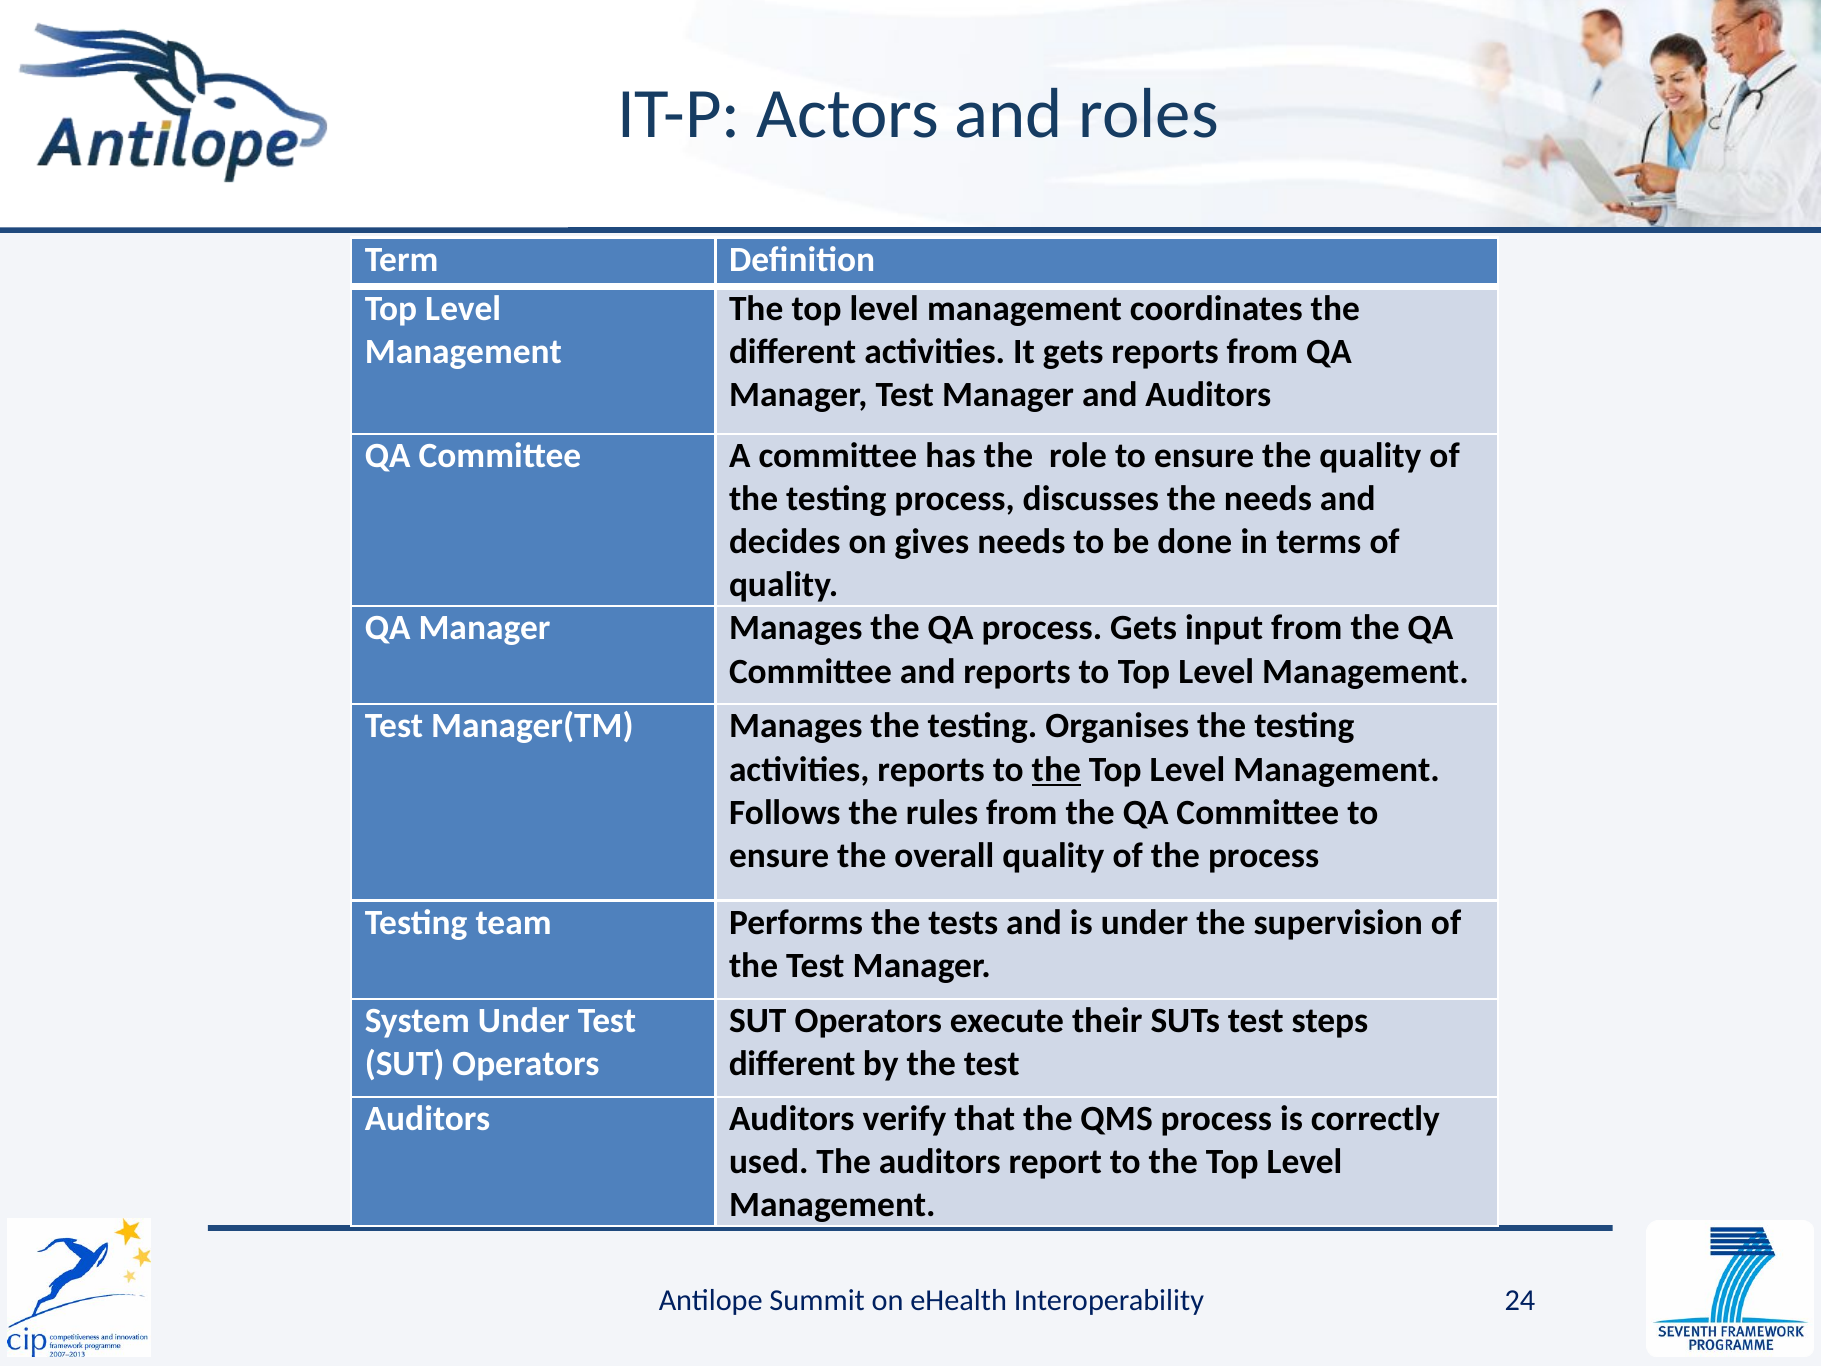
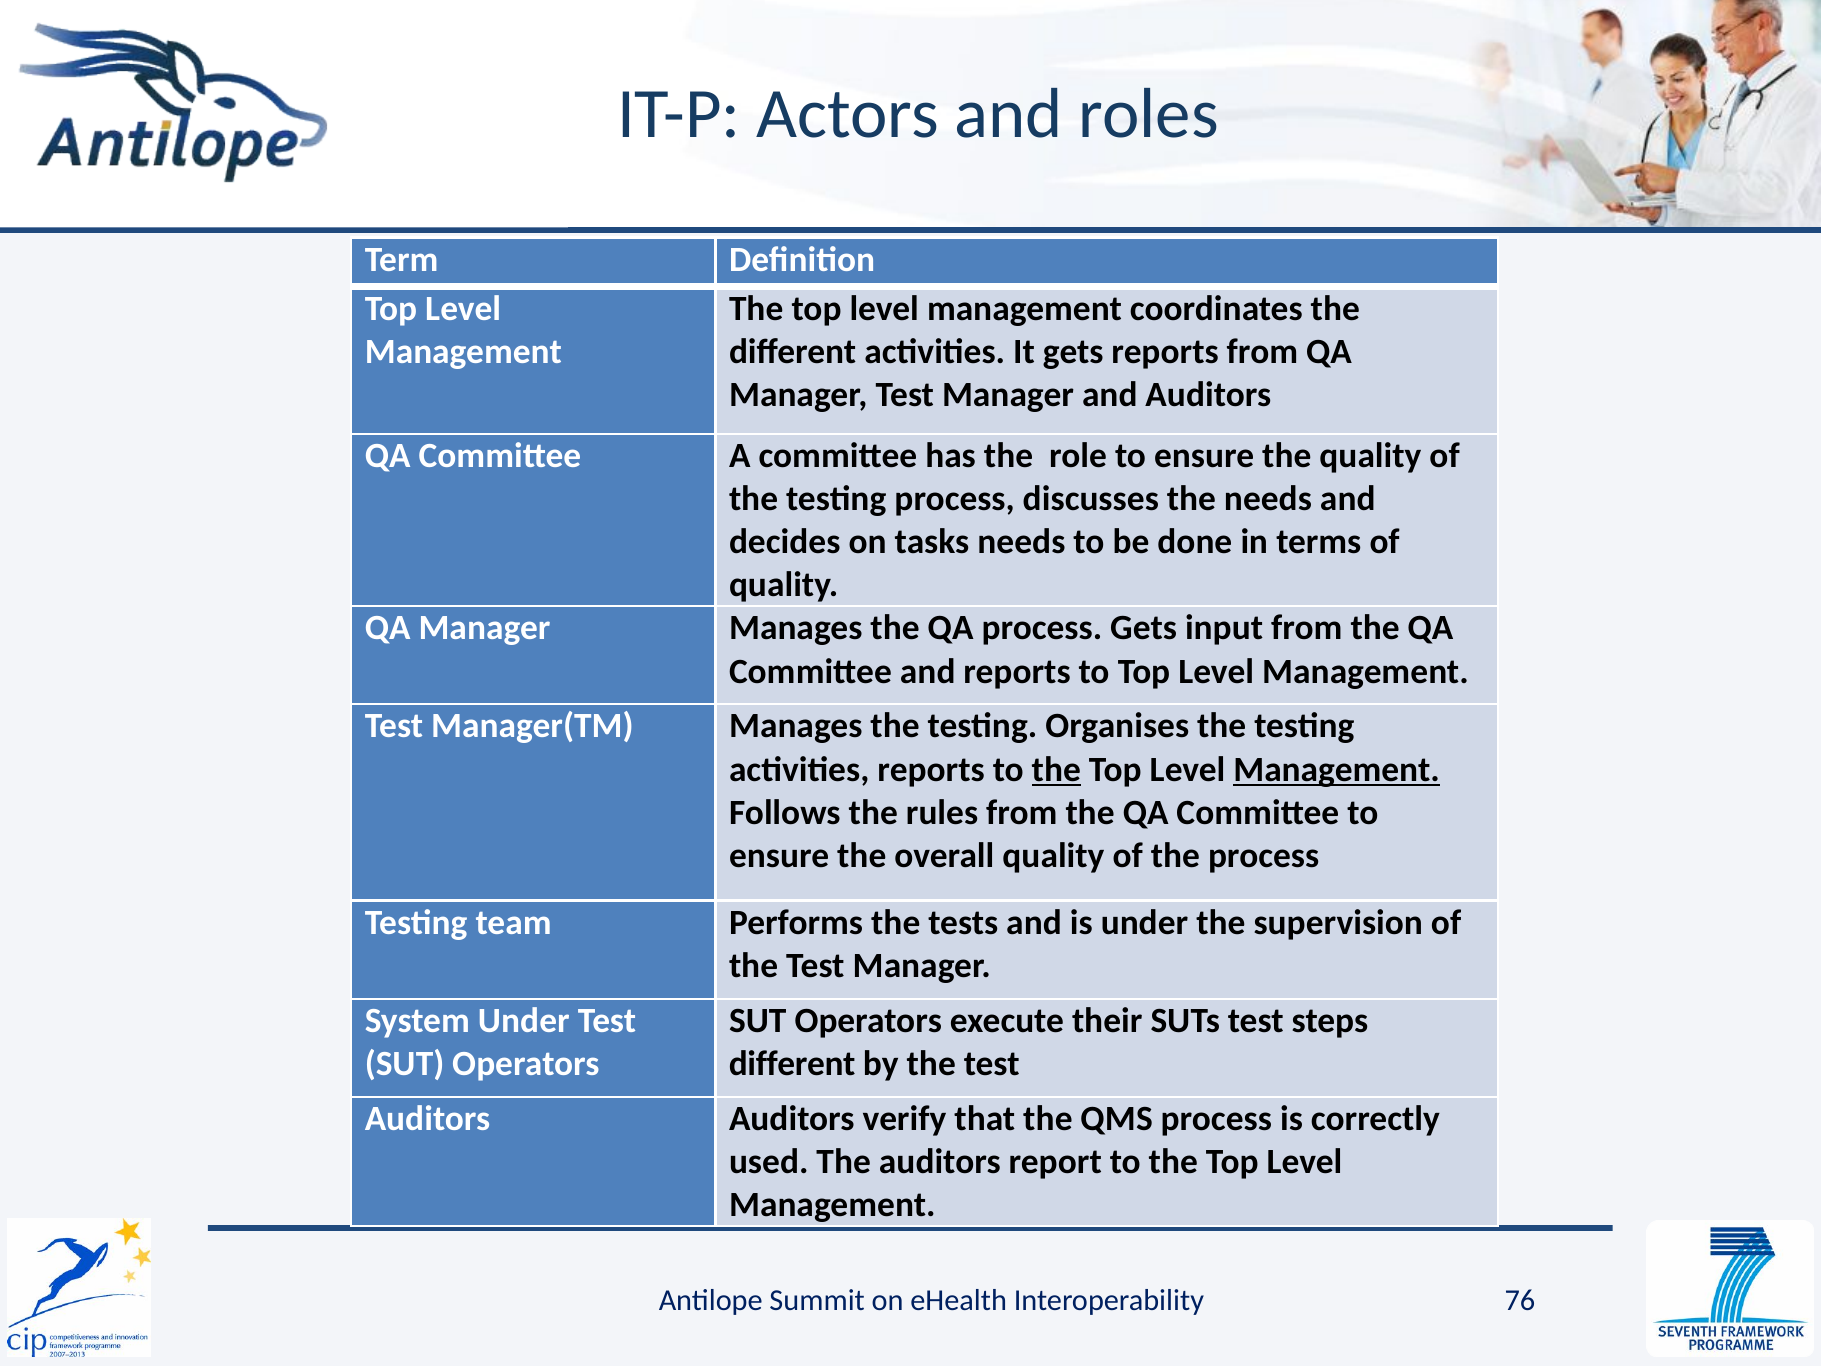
gives: gives -> tasks (932, 542)
Management underline: none -> present (1337, 769)
24: 24 -> 76 (1520, 1300)
